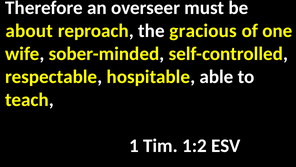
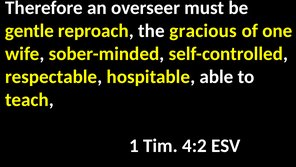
about: about -> gentle (29, 31)
1:2: 1:2 -> 4:2 (194, 145)
